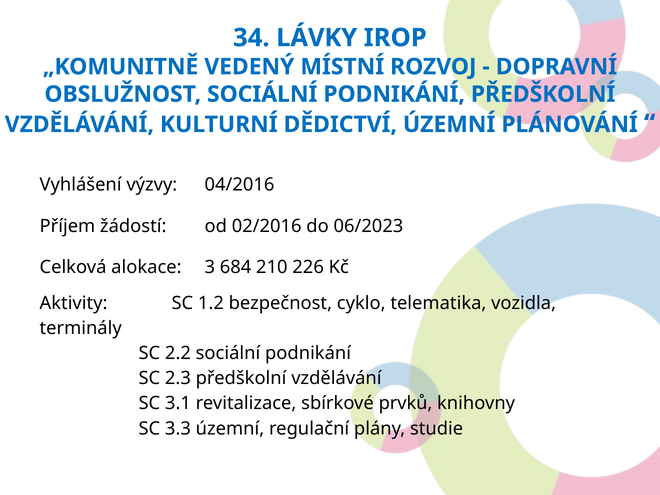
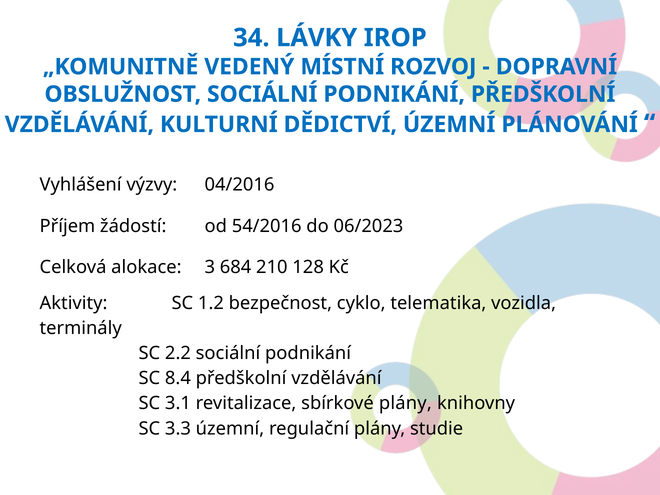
02/2016: 02/2016 -> 54/2016 (267, 226)
226: 226 -> 128 (308, 267)
2.3: 2.3 -> 8.4 (178, 378)
sbírkové prvků: prvků -> plány (405, 403)
